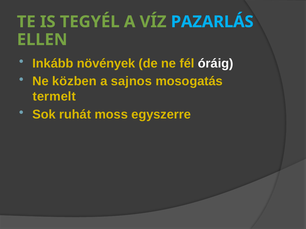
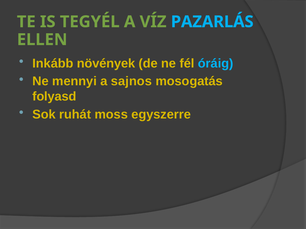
óráig colour: white -> light blue (216, 64)
közben: közben -> mennyi (75, 81)
termelt: termelt -> folyasd (54, 97)
